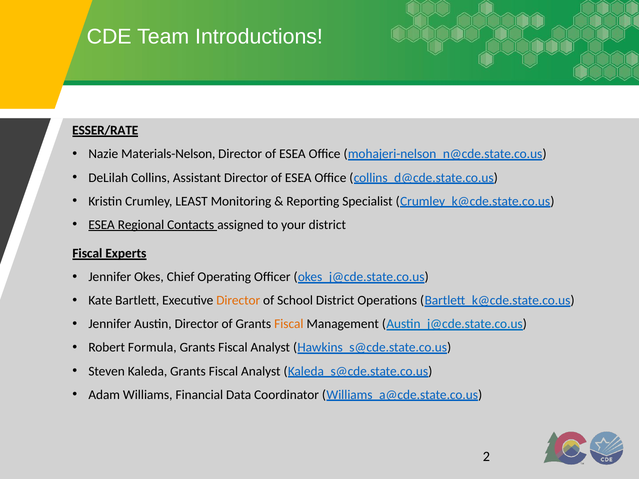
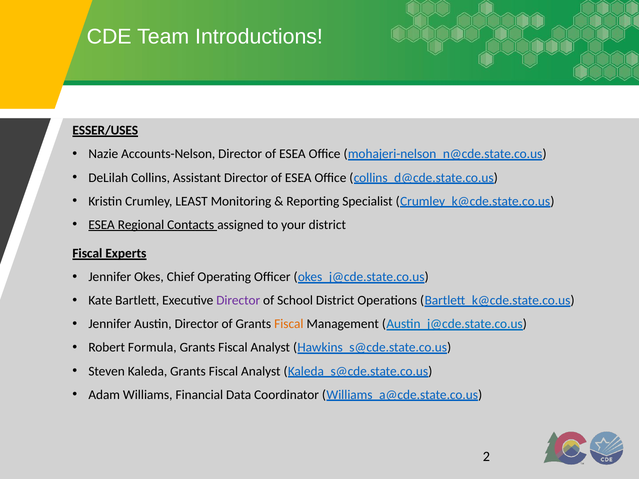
ESSER/RATE: ESSER/RATE -> ESSER/USES (105, 131)
Materials-Nelson: Materials-Nelson -> Accounts-Nelson (168, 154)
Director colour: orange -> purple (238, 301)
